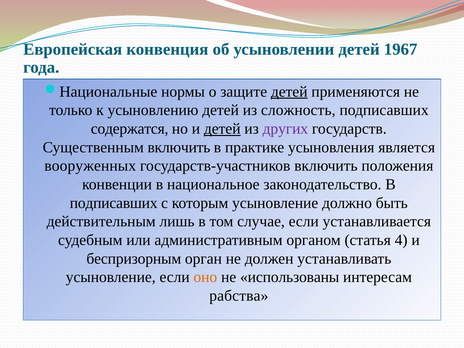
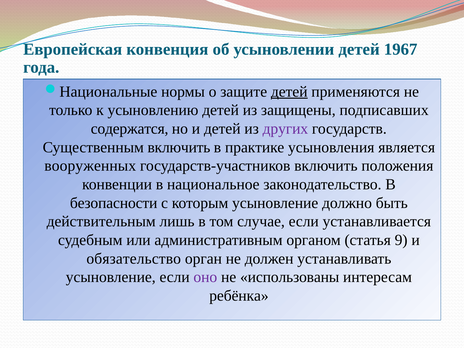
сложность: сложность -> защищены (298, 110)
детей underline: present -> none (222, 129)
подписавших: подписавших -> безопасности (114, 203)
4: 4 -> 9 (401, 240)
беспризорным: беспризорным -> обязательство (134, 259)
оно colour: orange -> purple (205, 277)
рабства: рабства -> ребёнка (239, 296)
